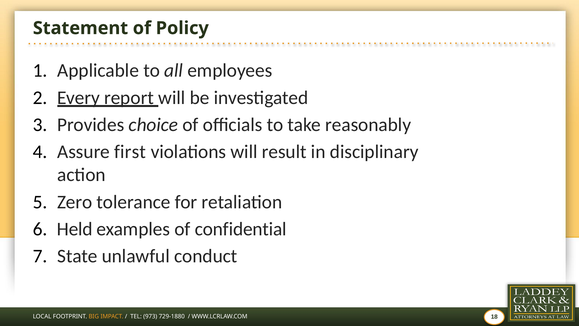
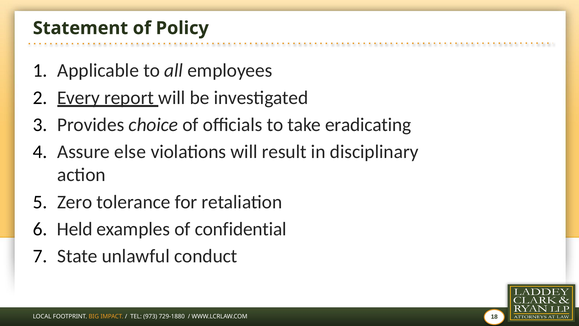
reasonably: reasonably -> eradicating (368, 125)
first: first -> else (130, 152)
